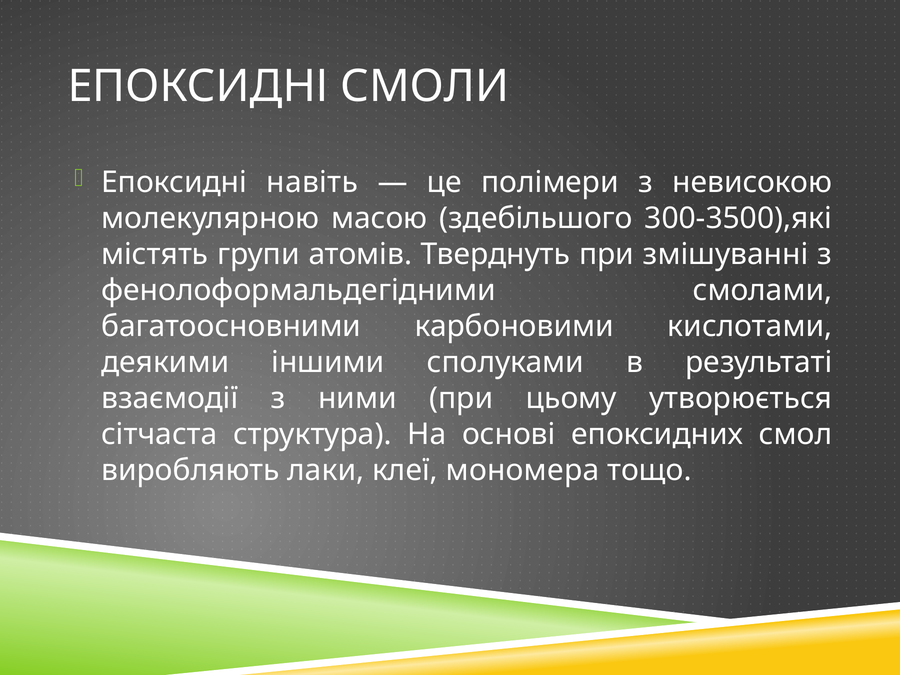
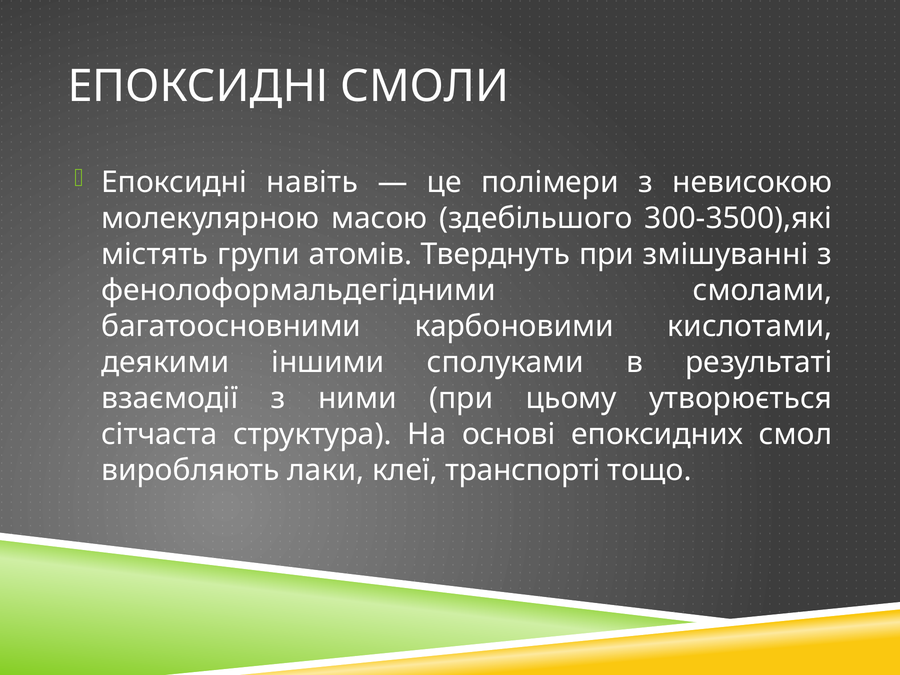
мономера: мономера -> транспорті (523, 470)
